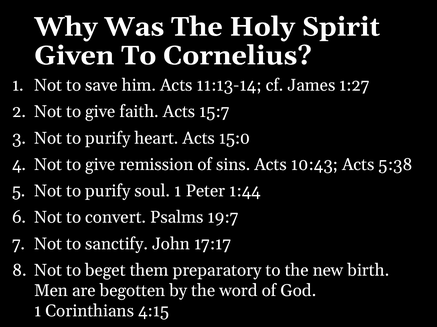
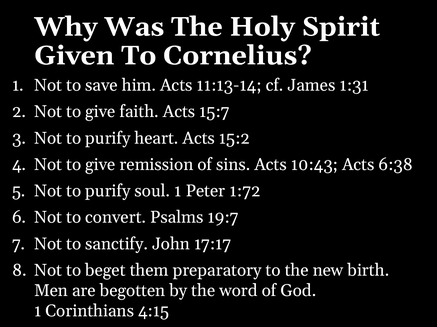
1:27: 1:27 -> 1:31 (354, 85)
15:0: 15:0 -> 15:2 (235, 138)
5:38: 5:38 -> 6:38 (396, 165)
1:44: 1:44 -> 1:72 (245, 191)
